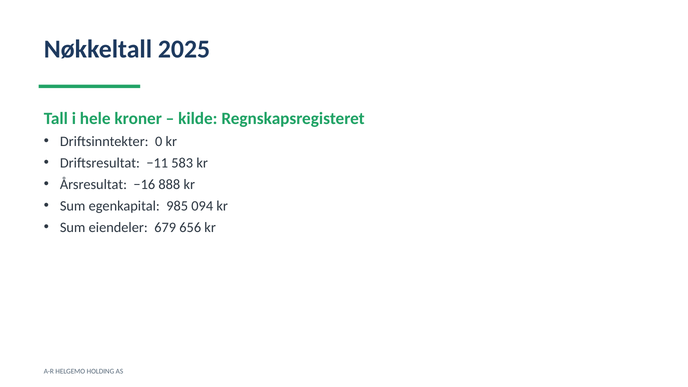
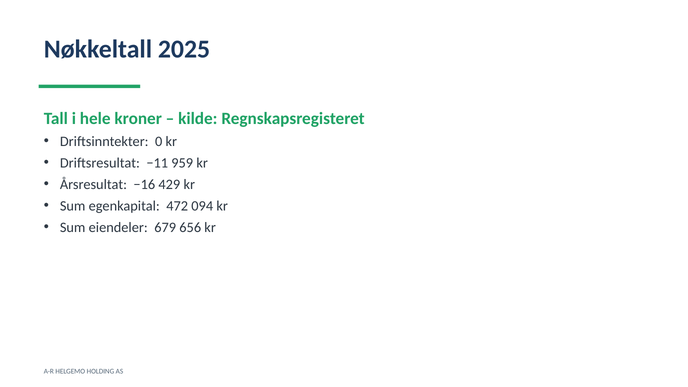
583: 583 -> 959 (182, 163)
888: 888 -> 429 (169, 184)
985: 985 -> 472 (177, 206)
